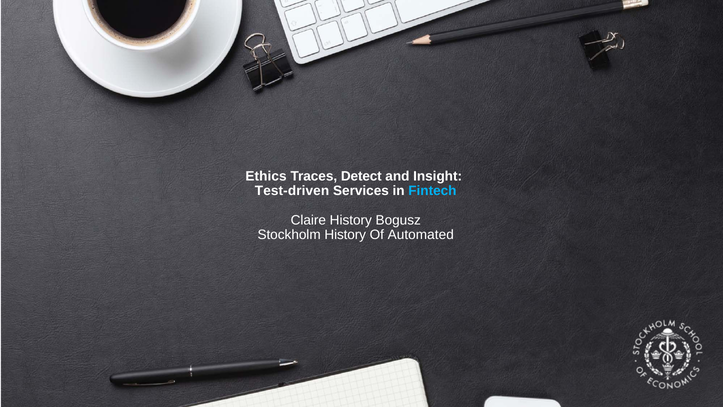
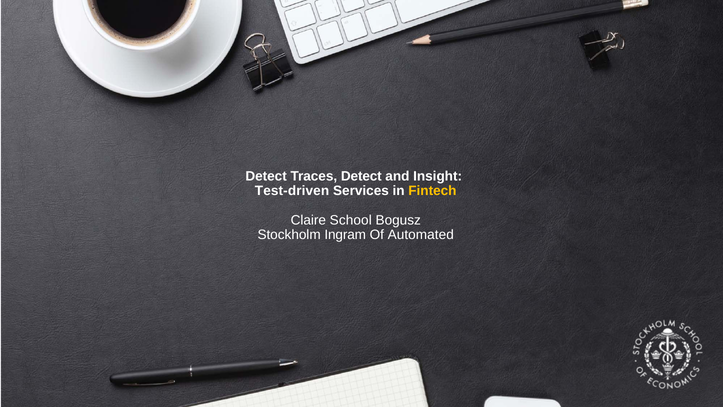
Ethics: Ethics -> Detect (266, 176)
Fintech colour: light blue -> yellow (432, 191)
Claire History: History -> School (351, 220)
Stockholm History: History -> Ingram (345, 235)
